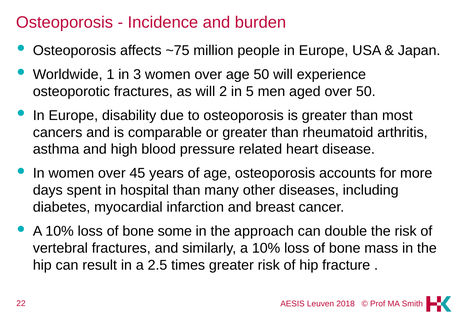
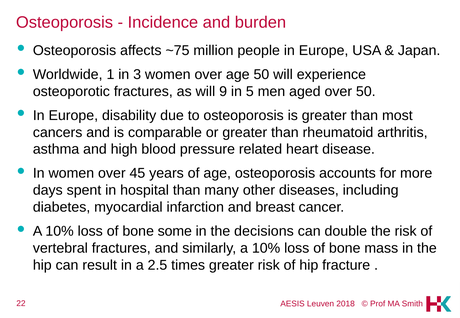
2: 2 -> 9 (223, 91)
approach: approach -> decisions (264, 232)
